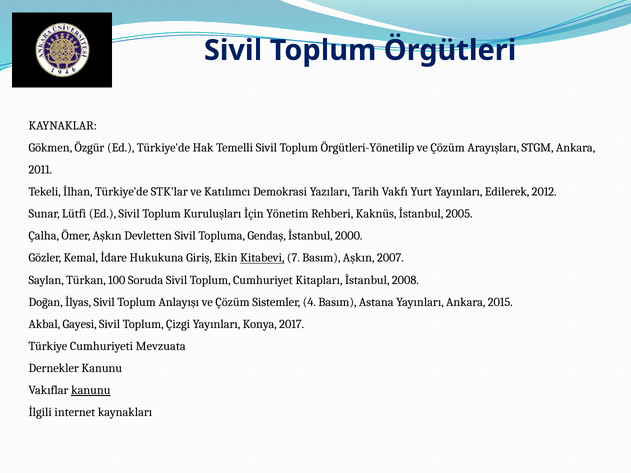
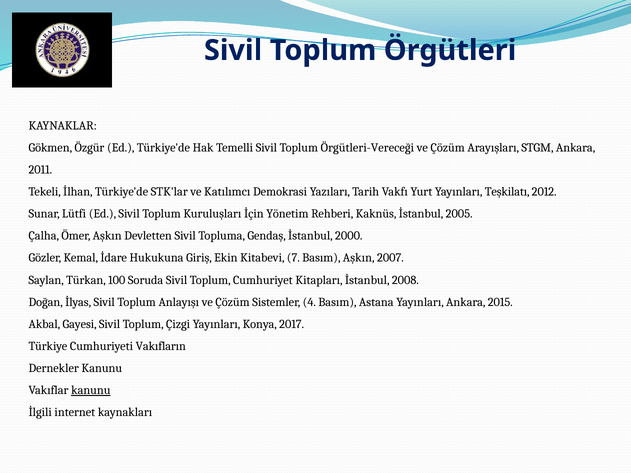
Örgütleri-Yönetilip: Örgütleri-Yönetilip -> Örgütleri-Vereceği (367, 148)
Edilerek: Edilerek -> Teşkilatı (507, 192)
Kitabevi underline: present -> none (262, 258)
Mevzuata: Mevzuata -> Vakıfların (161, 346)
